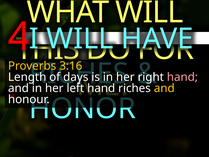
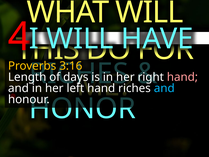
and colour: yellow -> light blue (164, 88)
